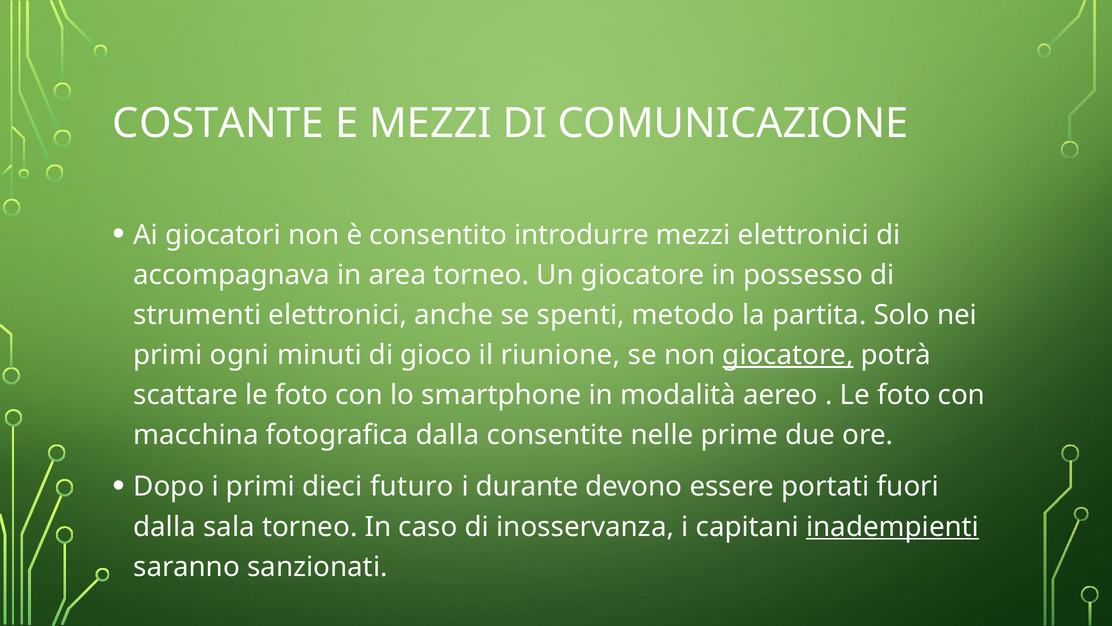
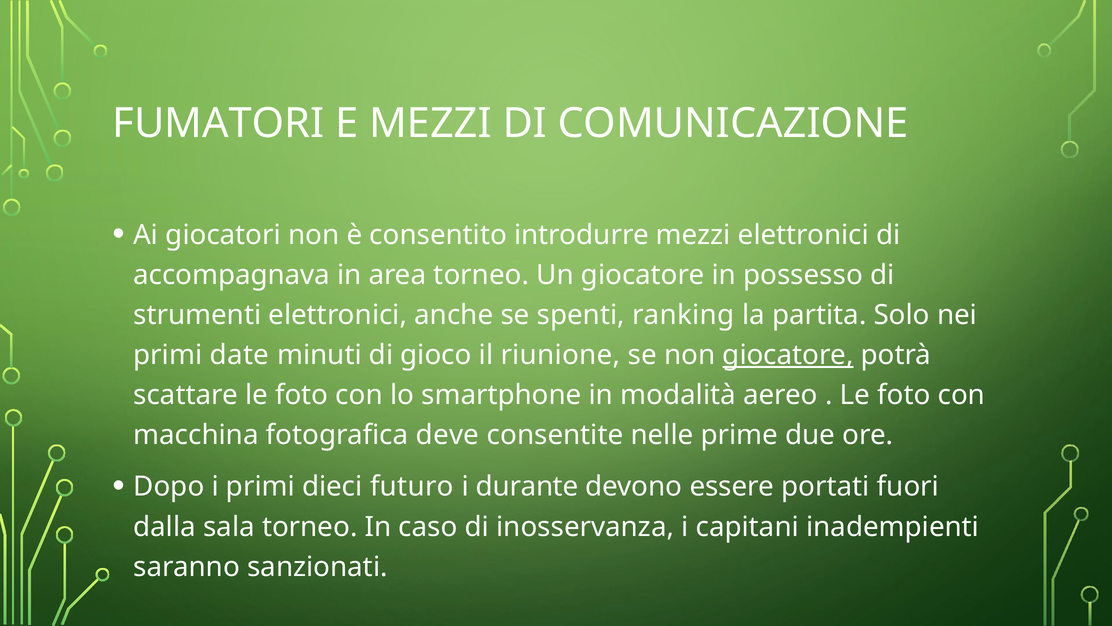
COSTANTE: COSTANTE -> FUMATORI (218, 124)
metodo: metodo -> ranking (683, 315)
ogni: ogni -> date (239, 355)
fotografica dalla: dalla -> deve (447, 435)
inadempienti underline: present -> none (893, 526)
